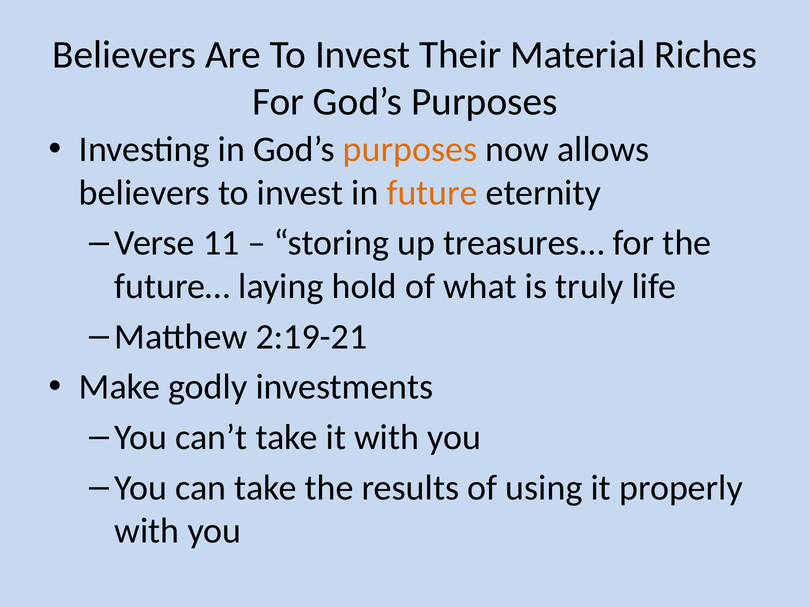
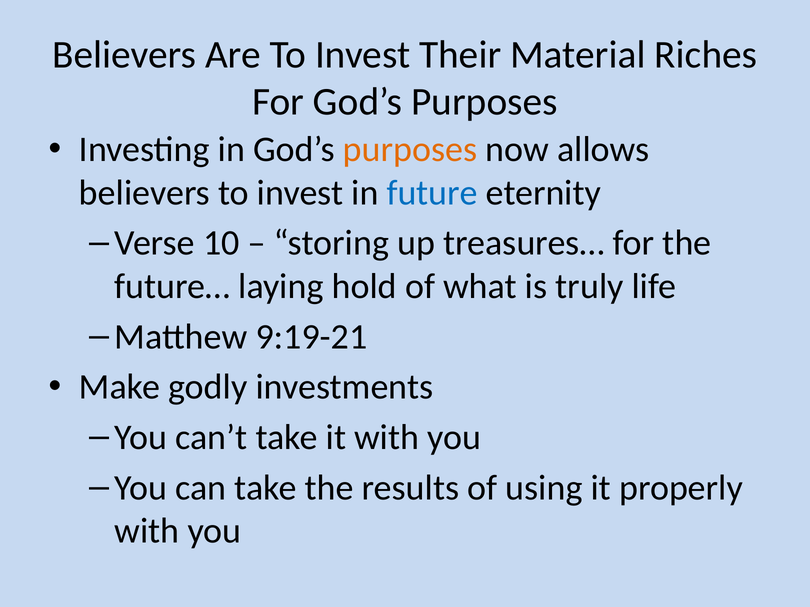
future colour: orange -> blue (432, 193)
11: 11 -> 10 (221, 243)
2:19-21: 2:19-21 -> 9:19-21 (311, 337)
